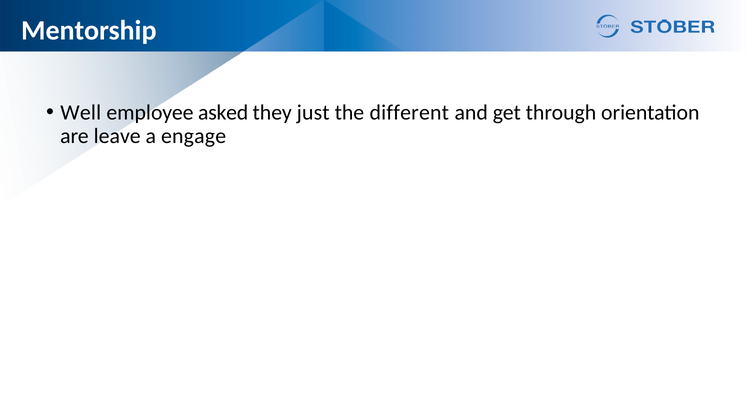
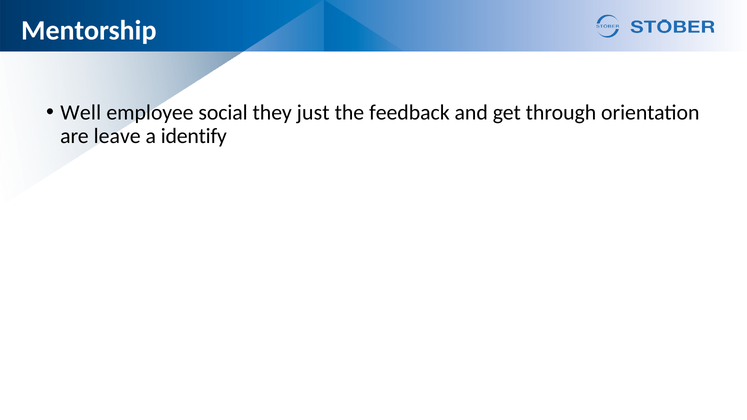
asked: asked -> social (223, 112)
different: different -> feedback (409, 112)
engage: engage -> identify (194, 136)
